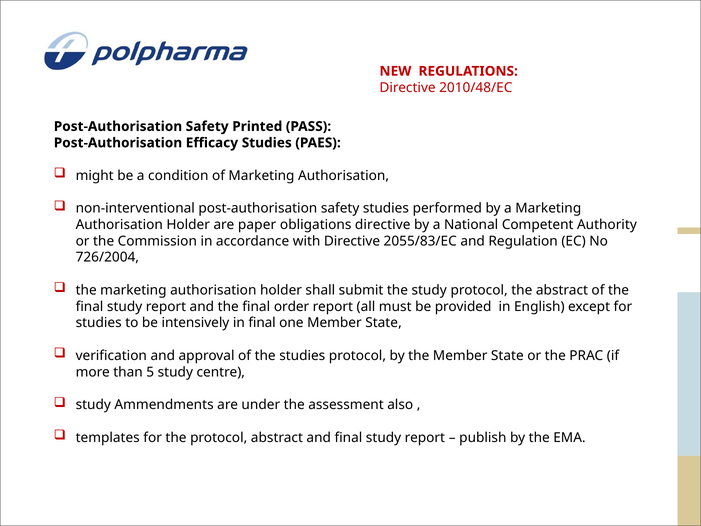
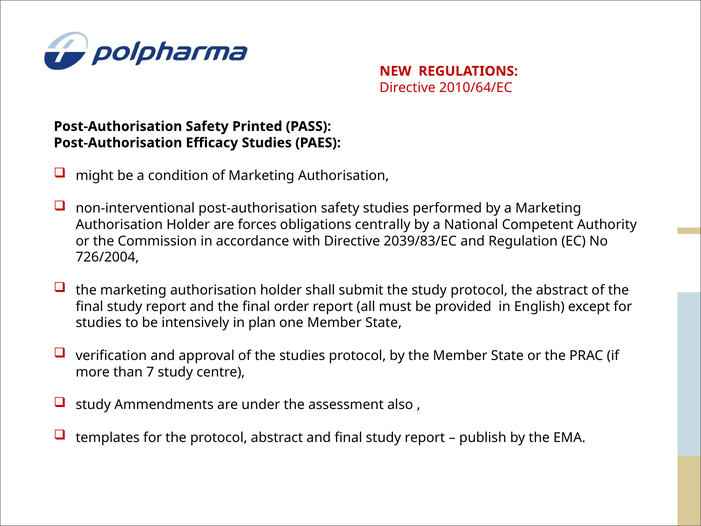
2010/48/EC: 2010/48/EC -> 2010/64/EC (476, 88)
paper: paper -> forces (257, 225)
obligations directive: directive -> centrally (383, 225)
2055/83/EC: 2055/83/EC -> 2039/83/EC (420, 241)
in final: final -> plan (262, 323)
5: 5 -> 7 (150, 372)
